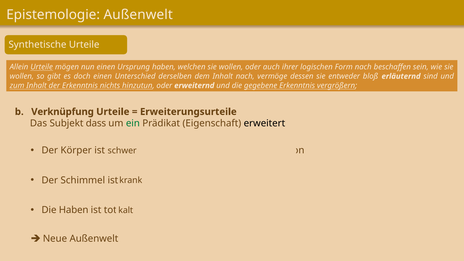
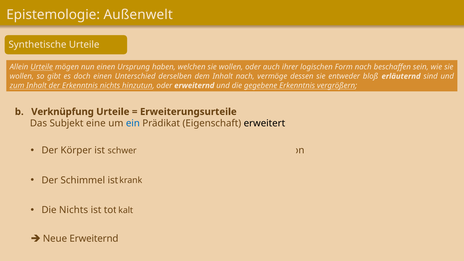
dass: dass -> eine (96, 123)
ein colour: green -> blue (133, 123)
Die Haben: Haben -> Nichts (74, 210)
Neue Außenwelt: Außenwelt -> Erweiternd (94, 239)
